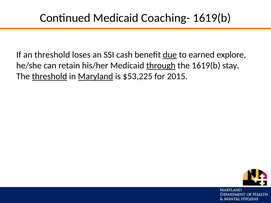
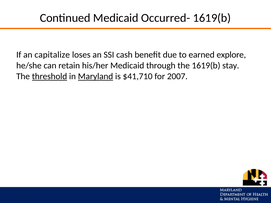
Coaching-: Coaching- -> Occurred- (166, 18)
an threshold: threshold -> capitalize (52, 55)
due underline: present -> none (170, 55)
through underline: present -> none (161, 66)
$53,225: $53,225 -> $41,710 (138, 77)
2015: 2015 -> 2007 (177, 77)
